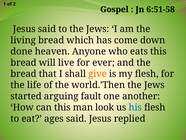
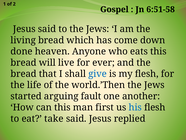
give colour: orange -> blue (98, 74)
look: look -> first (105, 107)
ages: ages -> take (54, 118)
